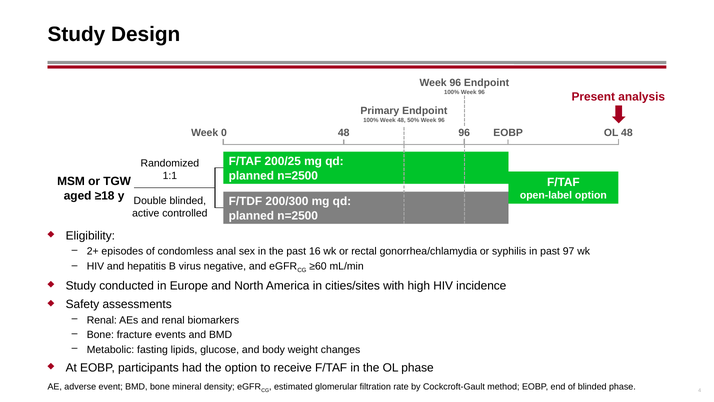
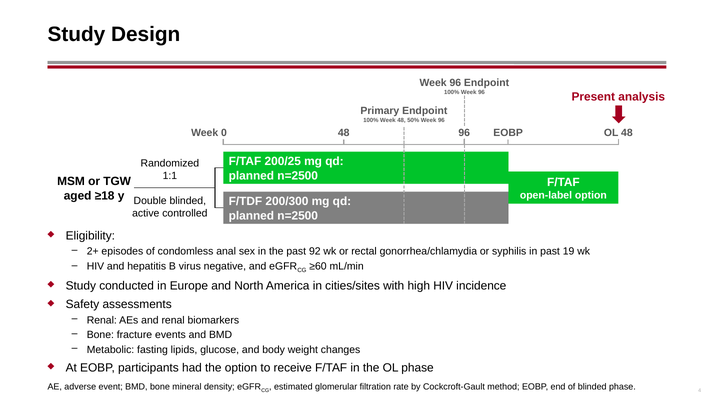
16: 16 -> 92 (315, 251)
97: 97 -> 19 (569, 251)
